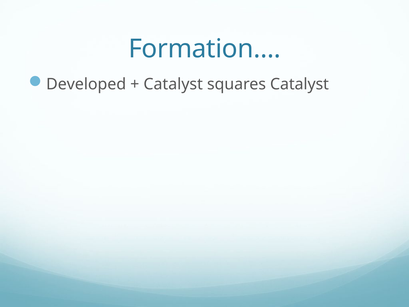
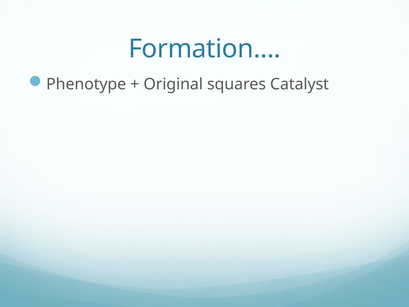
Developed: Developed -> Phenotype (86, 84)
Catalyst: Catalyst -> Original (173, 84)
